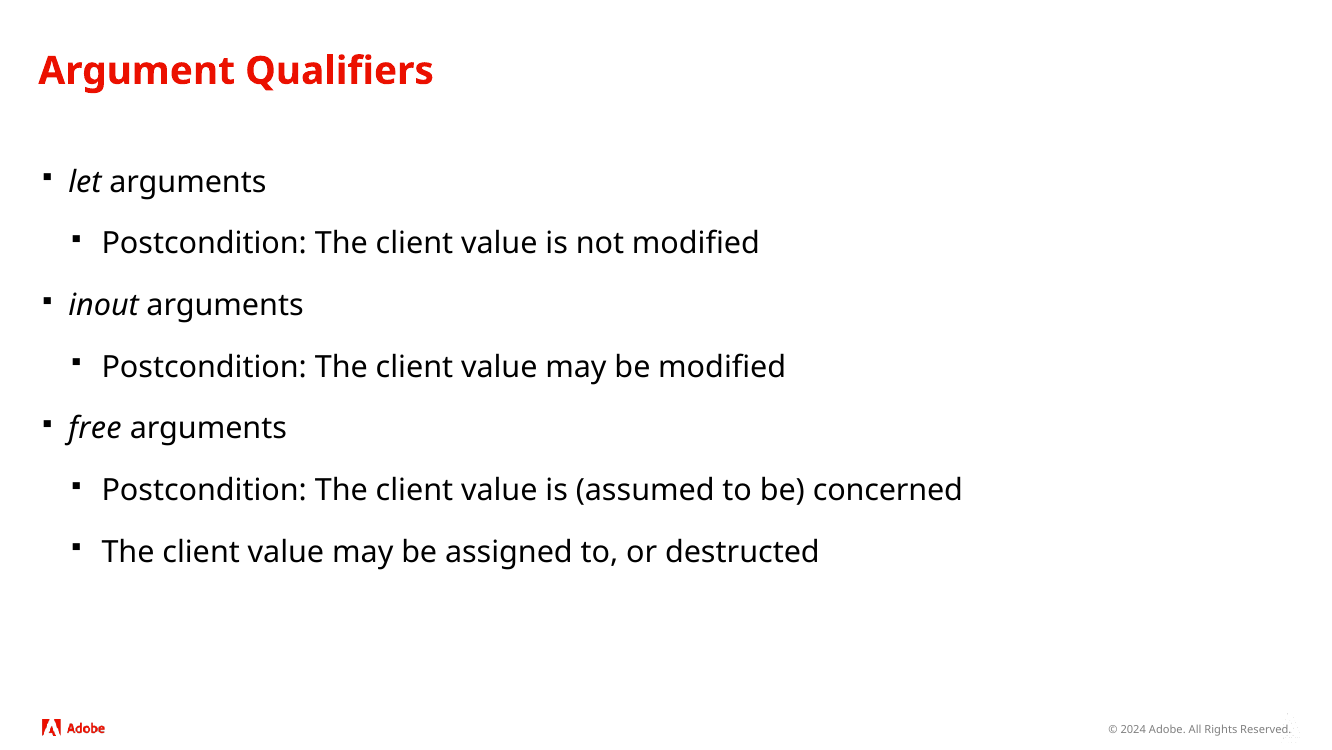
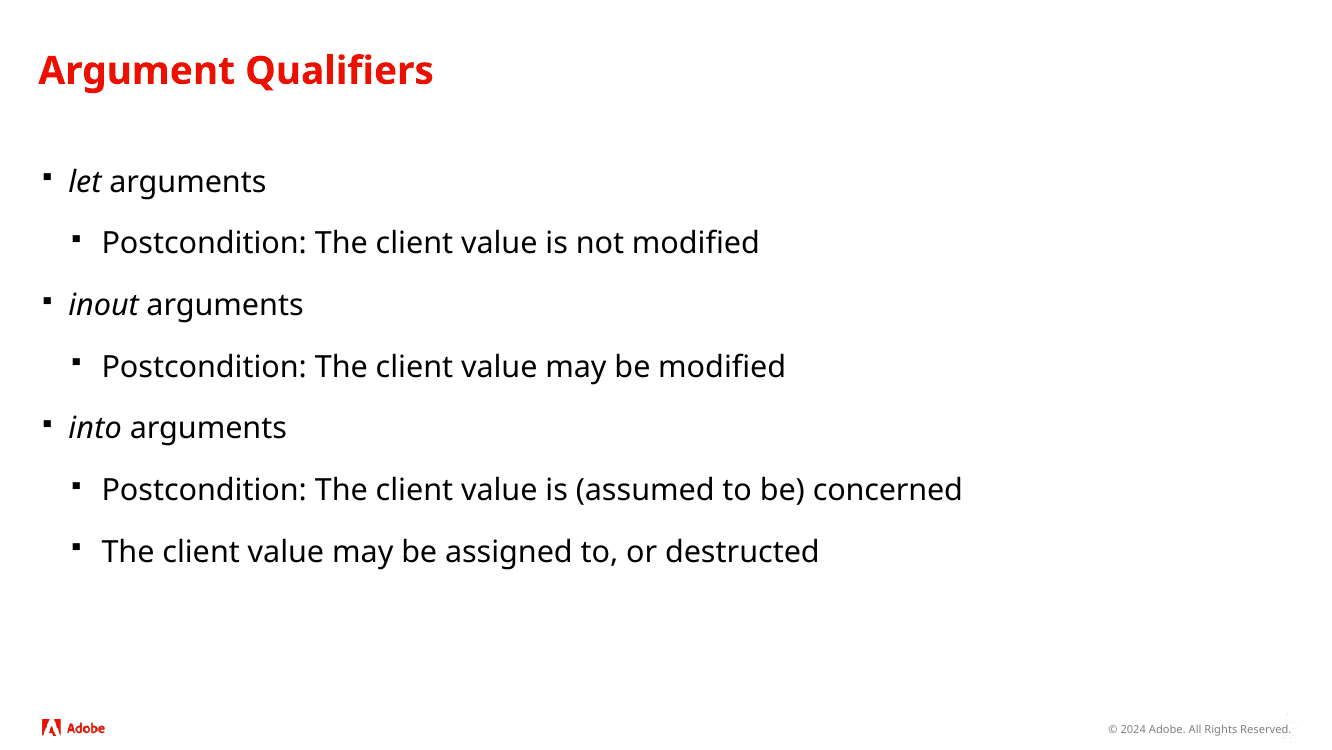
free: free -> into (95, 429)
